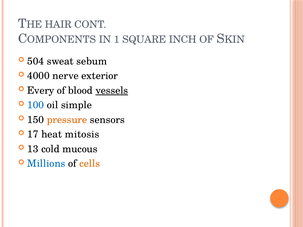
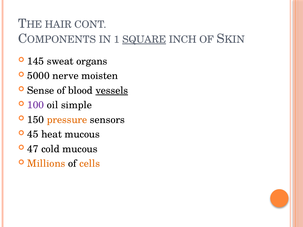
SQUARE underline: none -> present (144, 40)
504: 504 -> 145 (36, 61)
sebum: sebum -> organs (92, 61)
4000: 4000 -> 5000 (38, 76)
exterior: exterior -> moisten (100, 76)
Every: Every -> Sense (41, 91)
100 colour: blue -> purple (36, 105)
17: 17 -> 45 (33, 135)
heat mitosis: mitosis -> mucous (82, 135)
13: 13 -> 47 (33, 149)
Millions colour: blue -> orange (46, 164)
